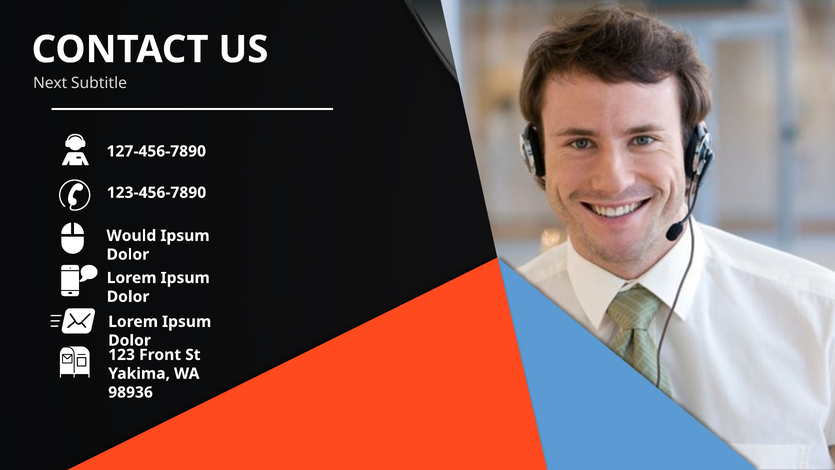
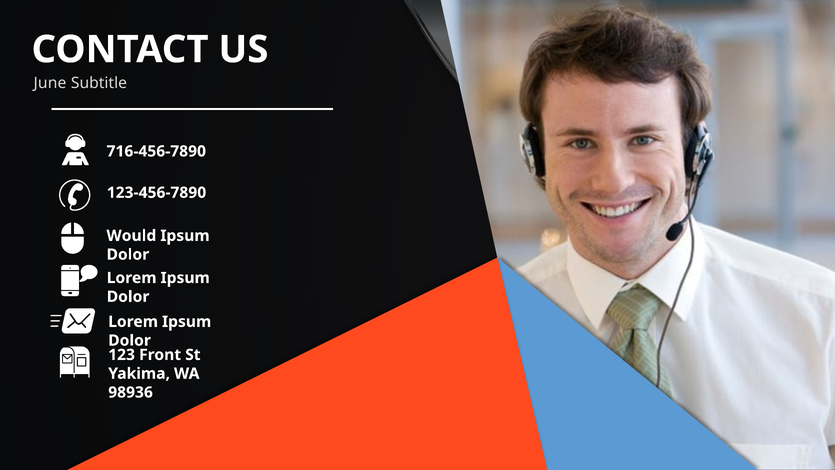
Next: Next -> June (50, 83)
127-456-7890: 127-456-7890 -> 716-456-7890 (156, 151)
